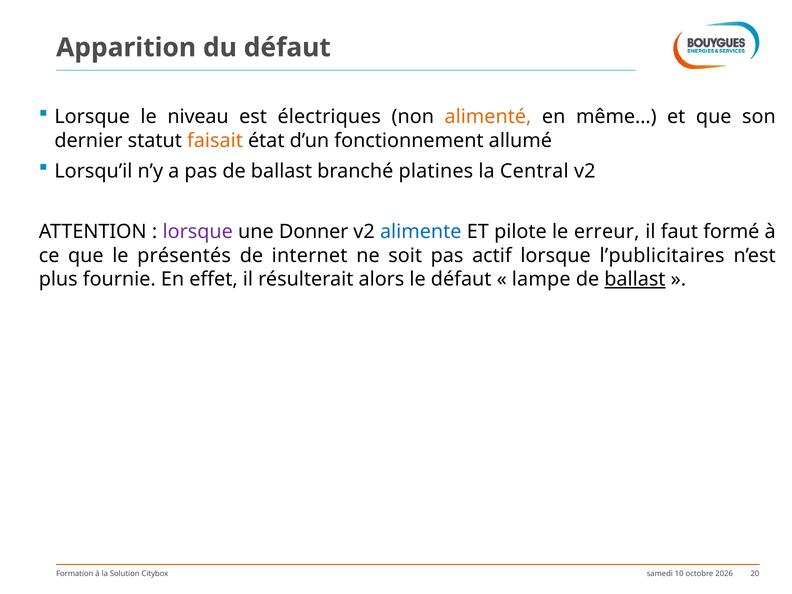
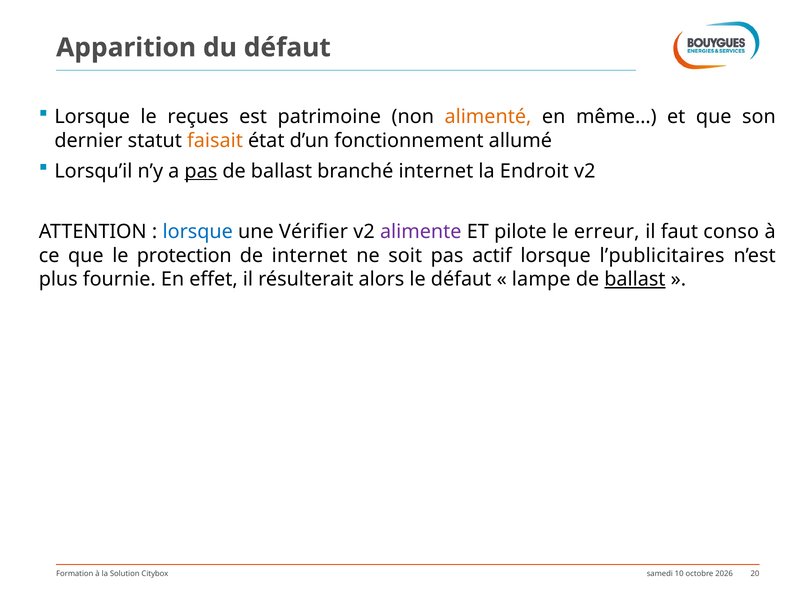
niveau: niveau -> reçues (198, 117)
électriques: électriques -> patrimoine (329, 117)
pas underline: none -> present (201, 171)
branché platines: platines -> internet (436, 171)
Central: Central -> Endroit (534, 171)
lorsque colour: purple -> blue (198, 232)
Donner: Donner -> Vérifier (313, 232)
alimente colour: blue -> purple (421, 232)
formé: formé -> conso (731, 232)
présentés: présentés -> protection (184, 256)
